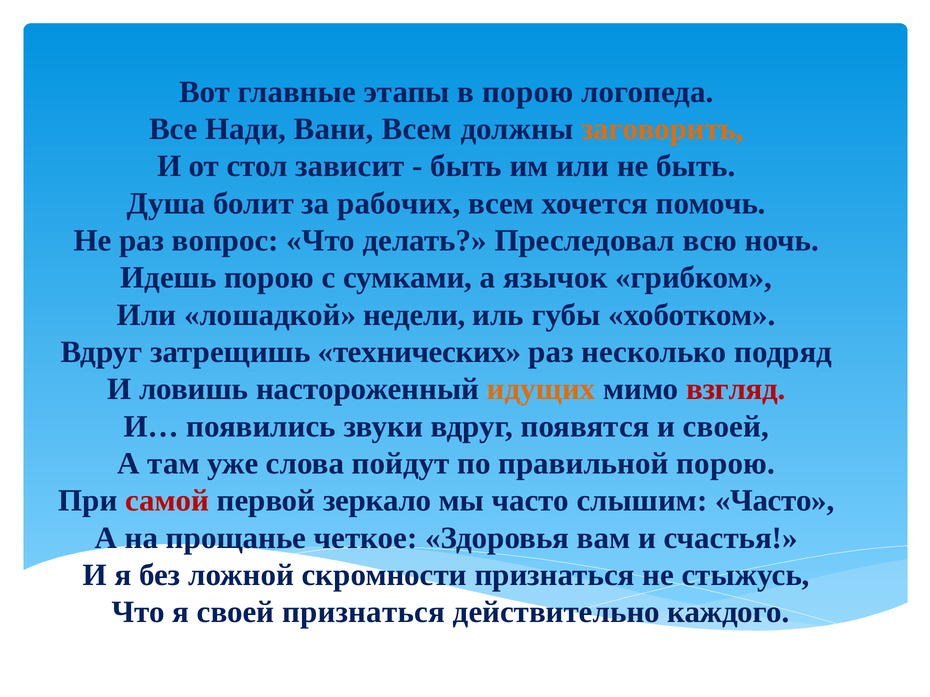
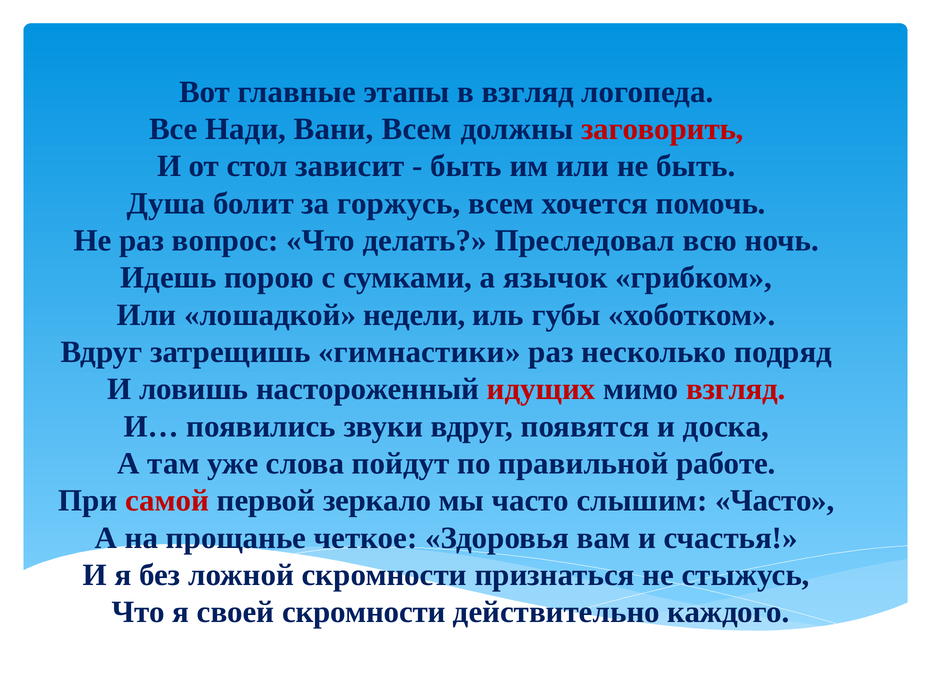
в порою: порою -> взгляд (528, 92)
заговорить colour: orange -> red (662, 129)
рабочих: рабочих -> горжусь (399, 203)
технических: технических -> гимнастики (419, 352)
идущих colour: orange -> red (541, 389)
и своей: своей -> доска (726, 427)
правильной порою: порою -> работе (726, 464)
своей признаться: признаться -> скромности (364, 613)
